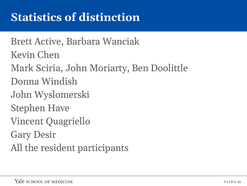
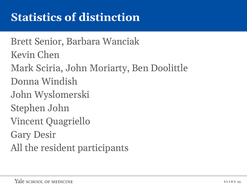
Active: Active -> Senior (49, 41)
Stephen Have: Have -> John (59, 108)
